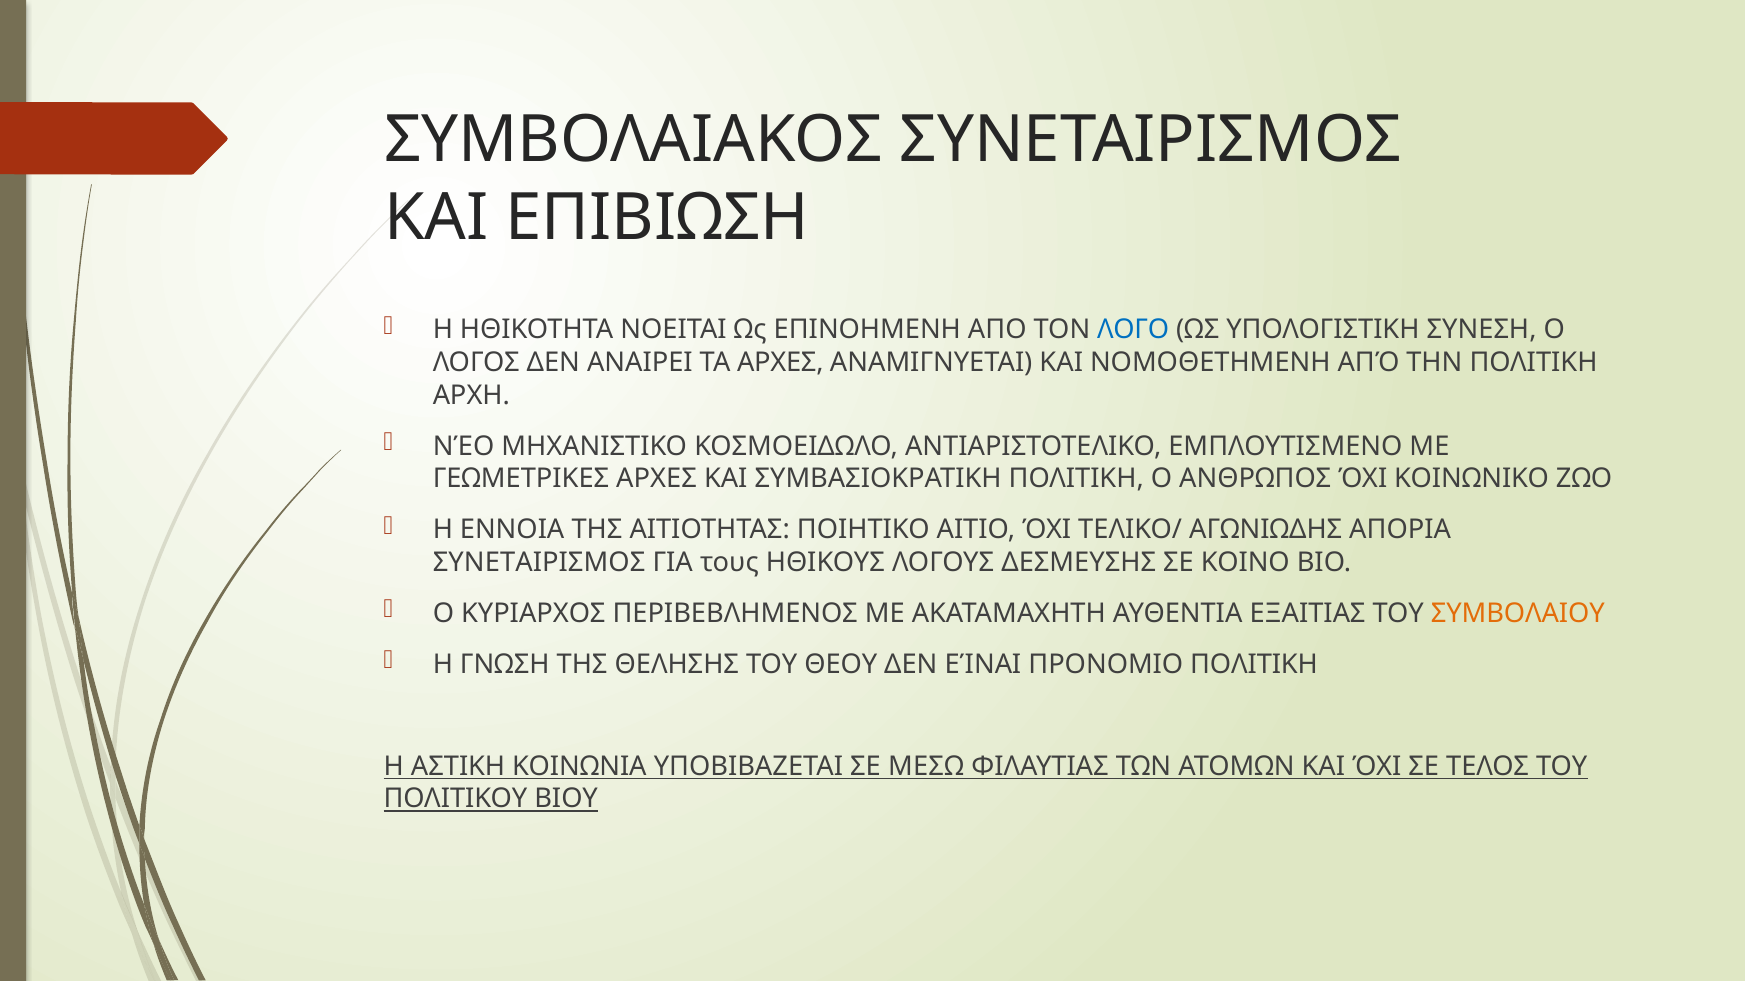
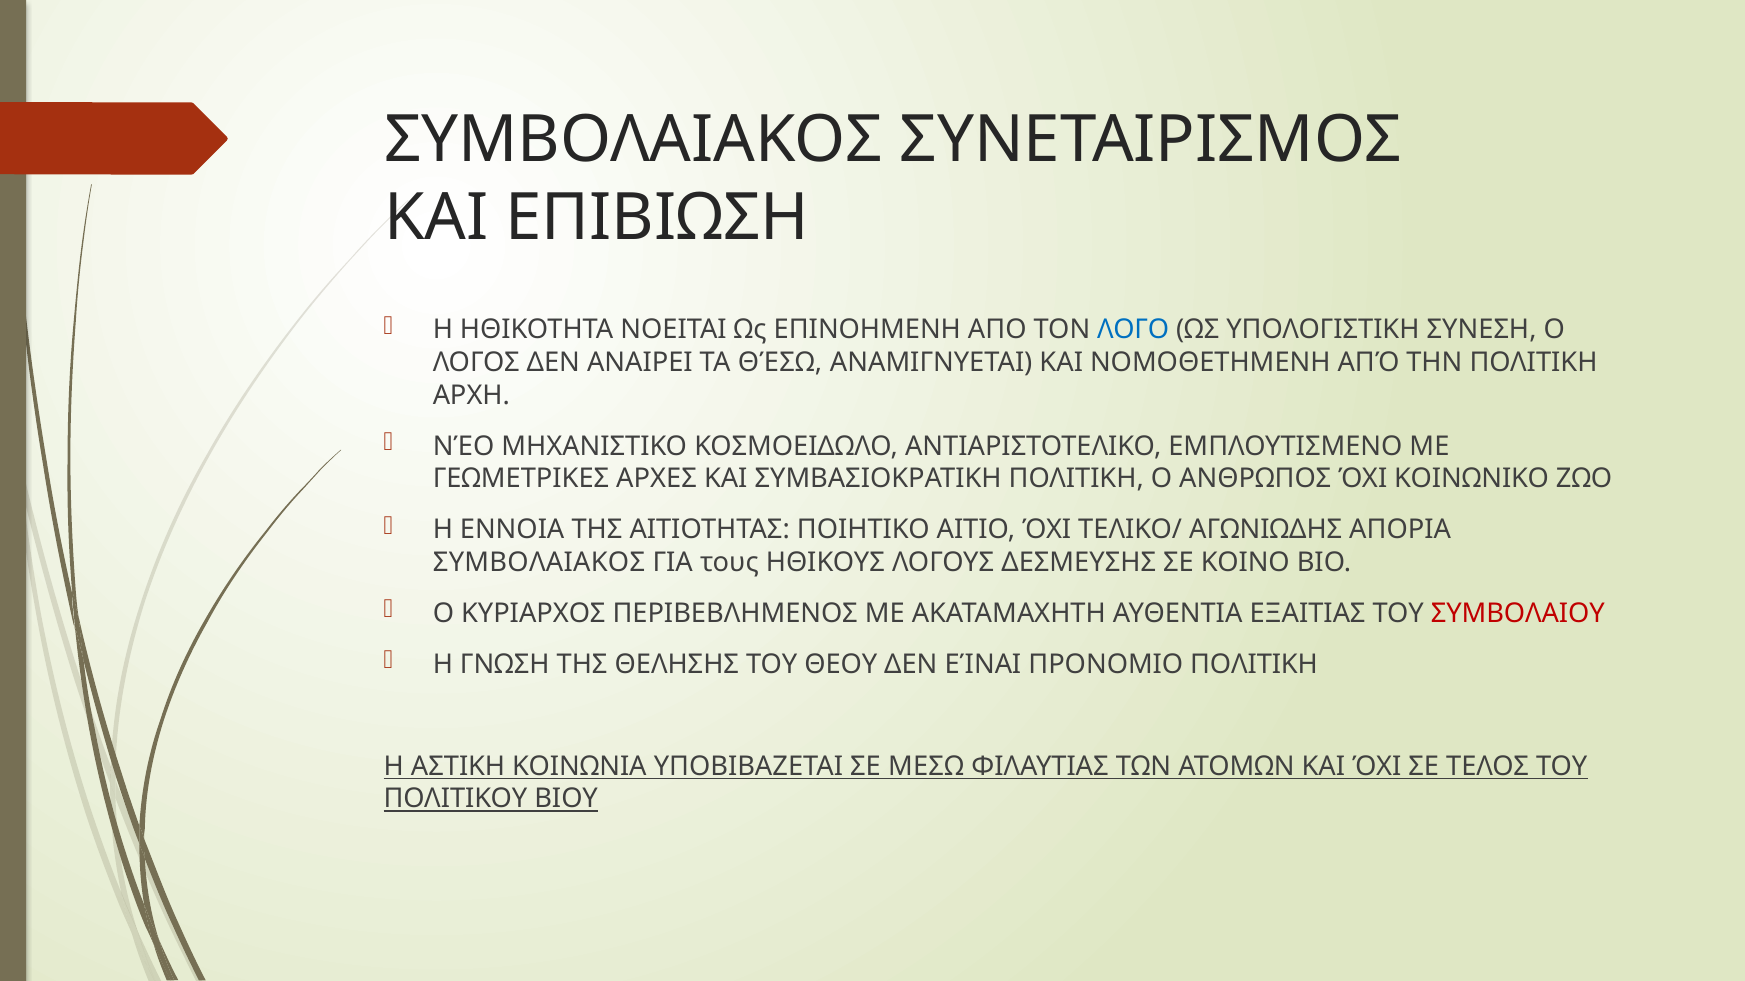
ΤΑ ΑΡΧΕΣ: ΑΡΧΕΣ -> ΘΈΣΩ (780, 363)
ΣΥΝΕΤΑΙΡΙΣΜΟΣ: ΣΥΝΕΤΑΙΡΙΣΜΟΣ -> ΣΥΜΒΟΛΑΙΑΚΟΣ (539, 563)
ΣΥΜΒΟΛΑΙΟΥ colour: orange -> red (1518, 614)
